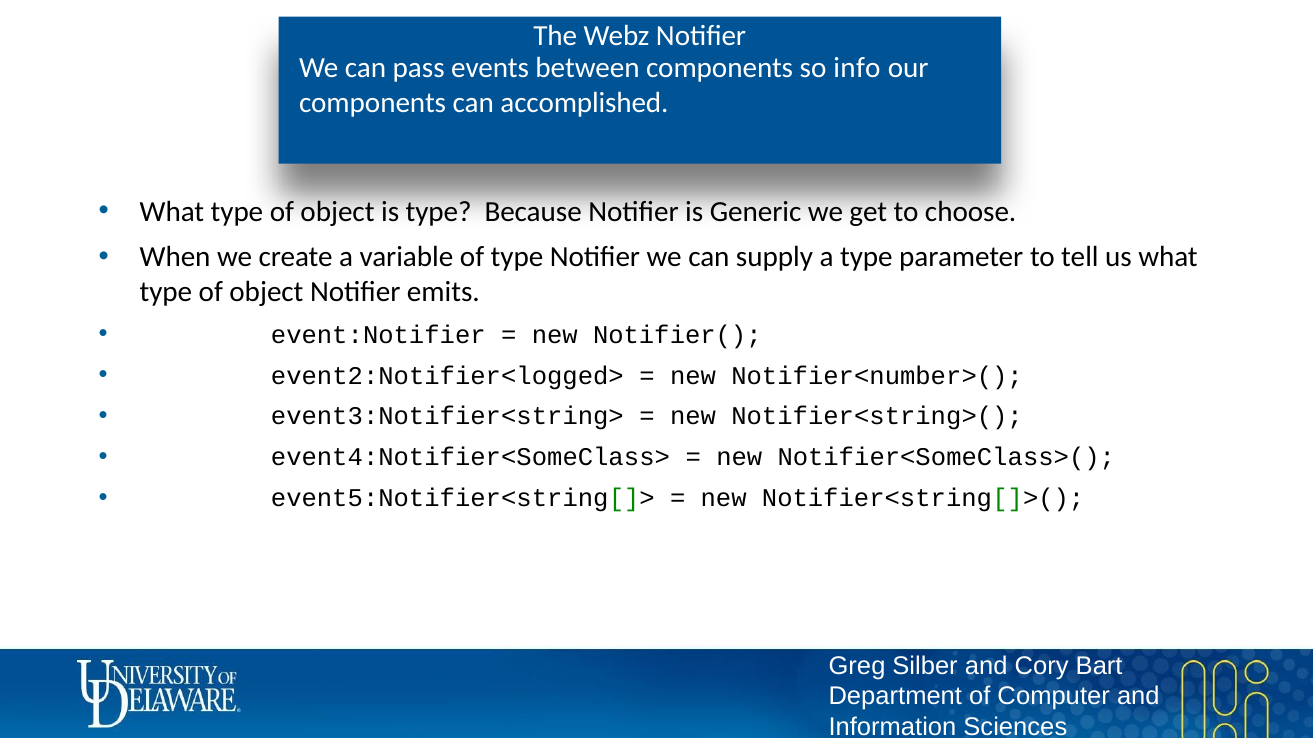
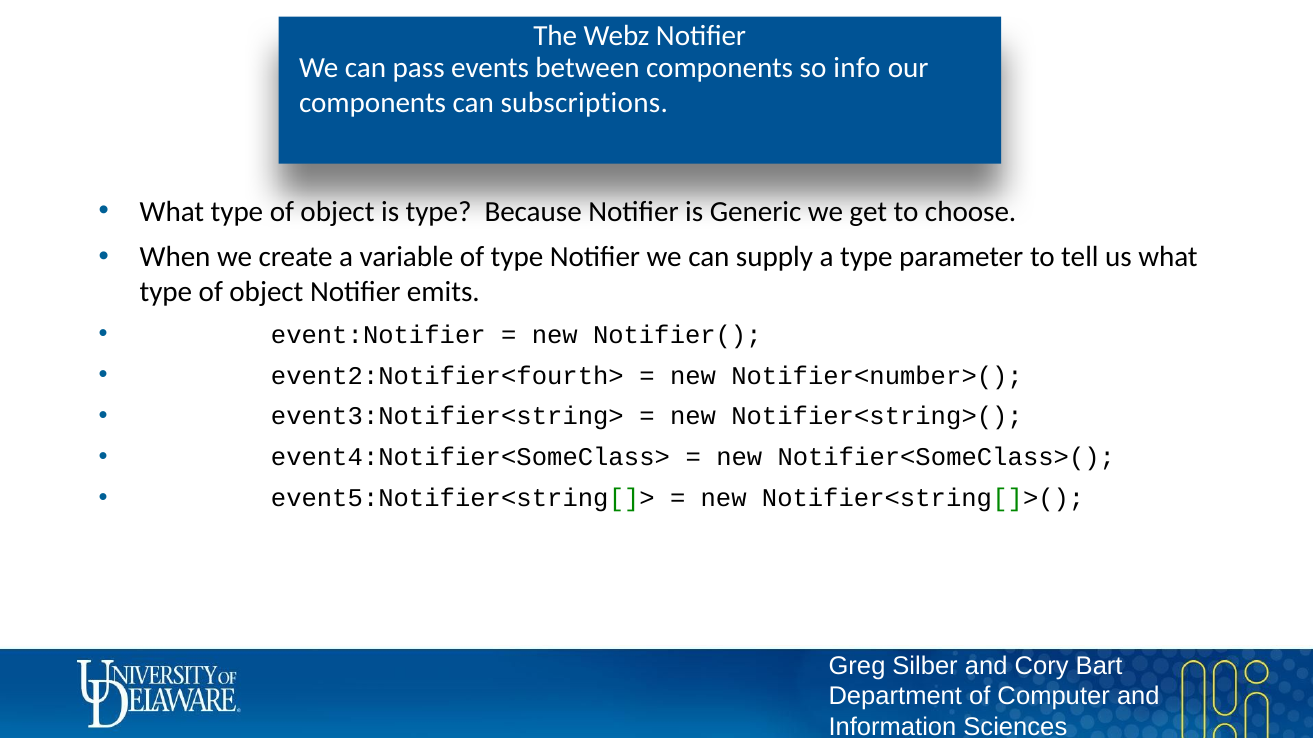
accomplished: accomplished -> subscriptions (584, 103)
event2:Notifier<logged>: event2:Notifier<logged> -> event2:Notifier<fourth> (447, 376)
